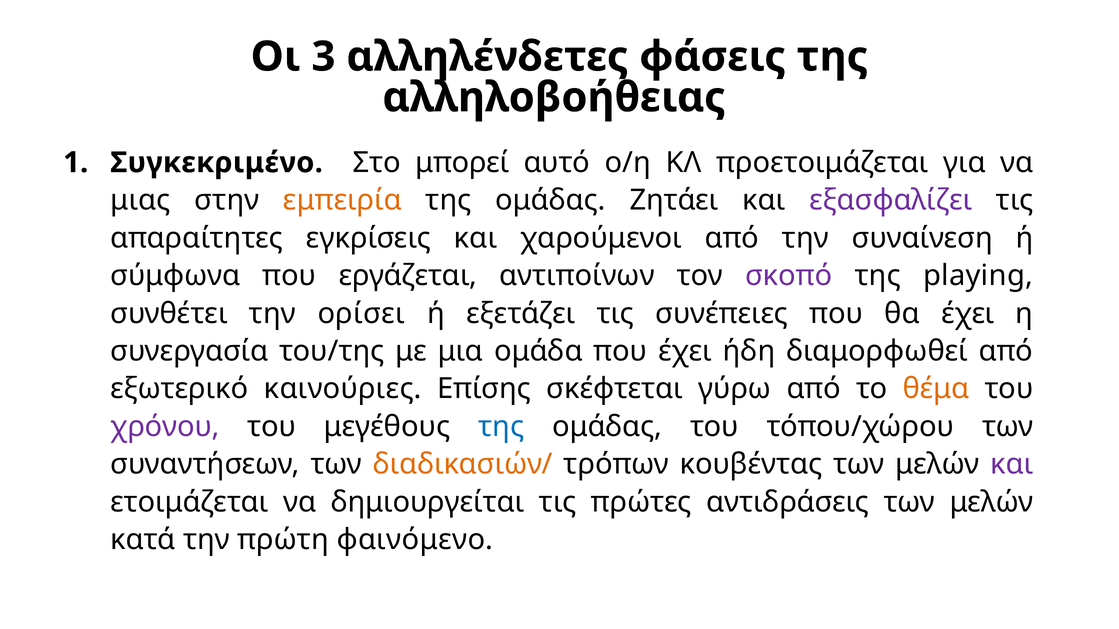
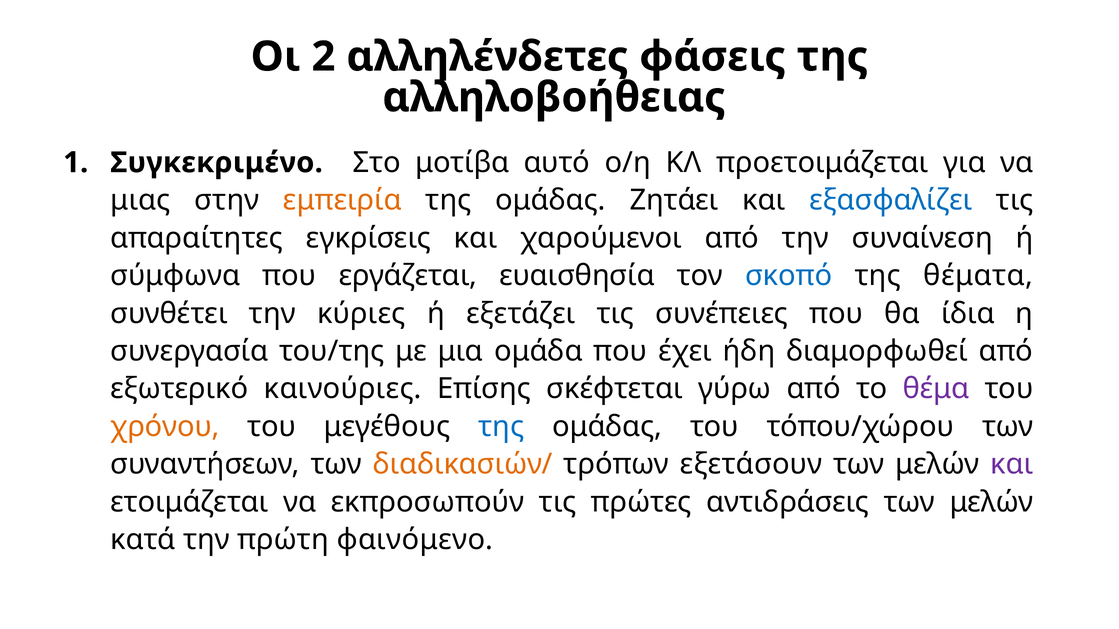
3: 3 -> 2 (323, 57)
μπορεί: μπορεί -> μοτίβα (462, 163)
εξασφαλίζει colour: purple -> blue (891, 200)
αντιποίνων: αντιποίνων -> ευαισθησία (577, 276)
σκοπό colour: purple -> blue (789, 276)
playing: playing -> θέματα (978, 276)
ορίσει: ορίσει -> κύριες (361, 314)
θα έχει: έχει -> ίδια (968, 314)
θέμα colour: orange -> purple (936, 389)
χρόνου colour: purple -> orange (165, 427)
κουβέντας: κουβέντας -> εξετάσουν (751, 465)
δημιουργείται: δημιουργείται -> εκπροσωπούν (427, 502)
